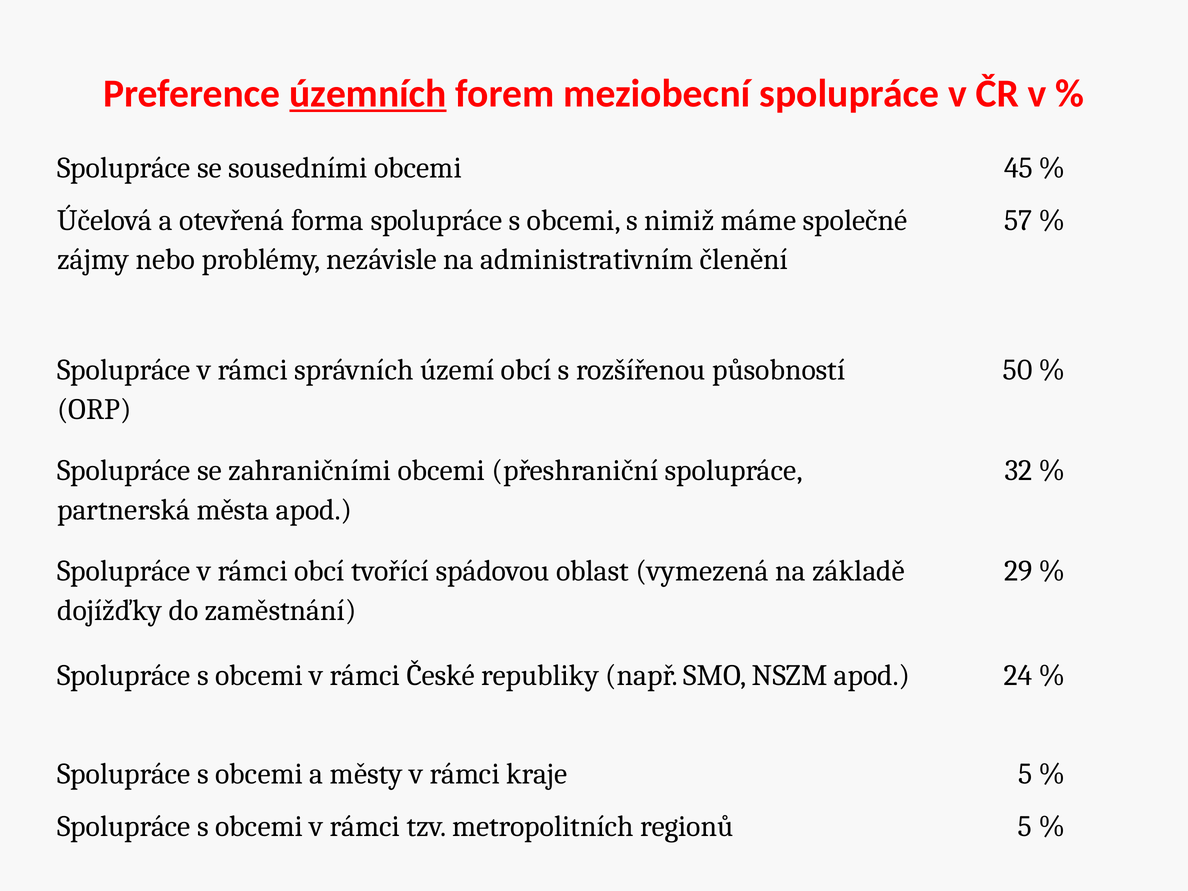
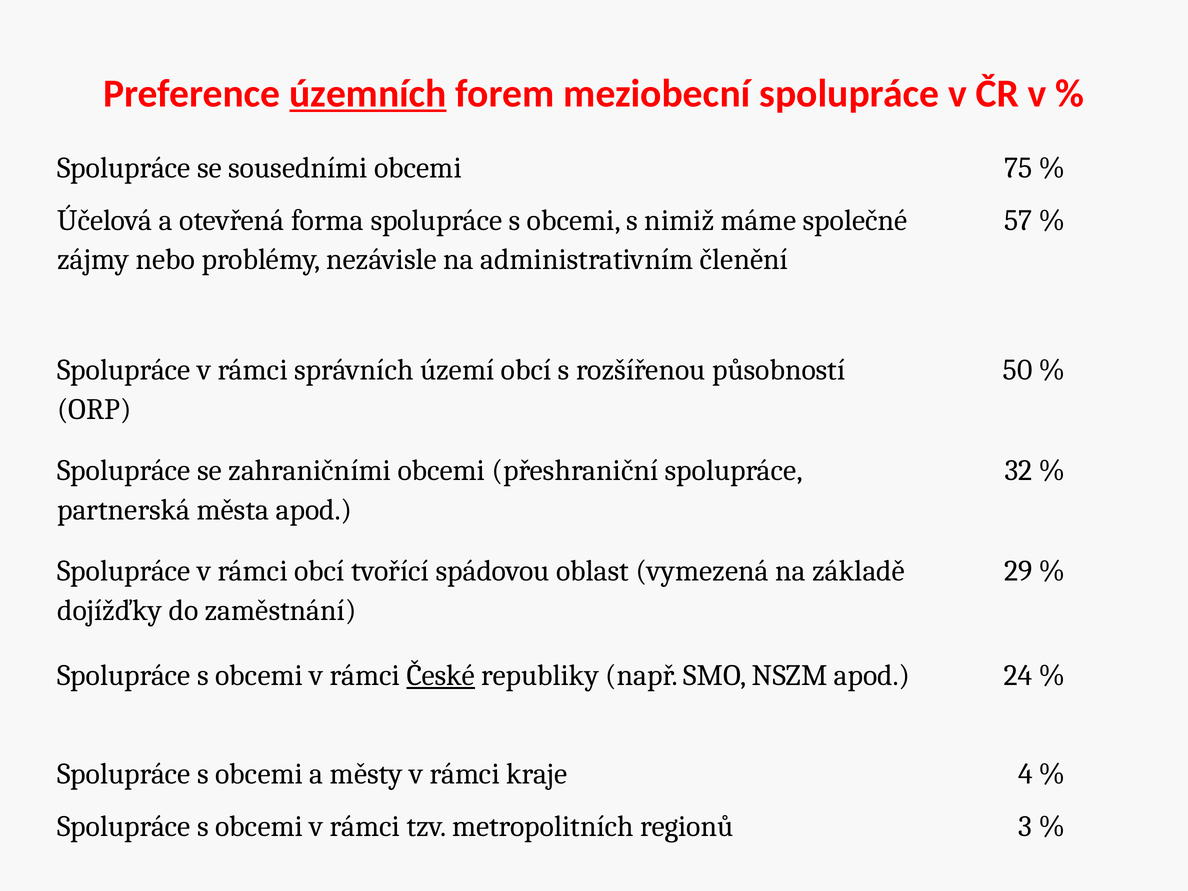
45: 45 -> 75 (1018, 168)
České underline: none -> present (441, 675)
kraje 5: 5 -> 4 (1025, 774)
regionů 5: 5 -> 3 (1025, 826)
